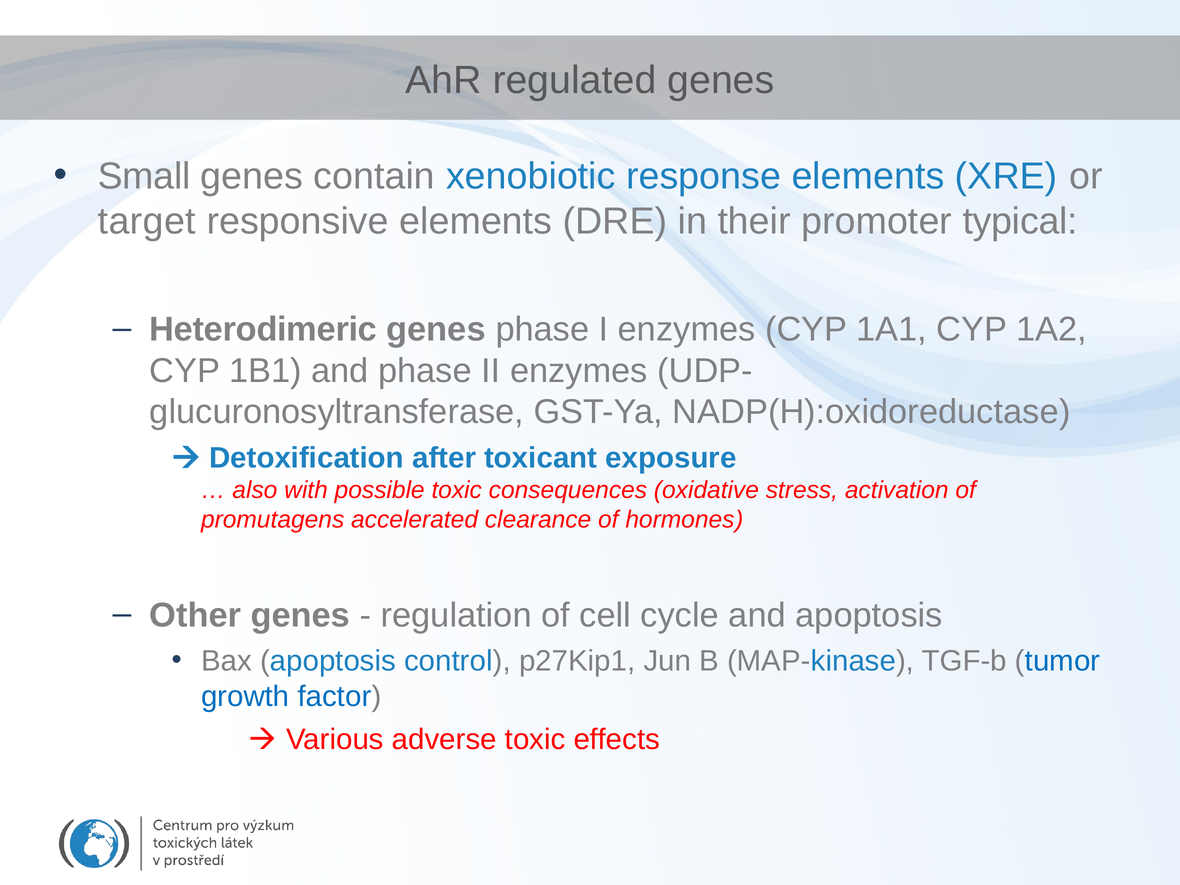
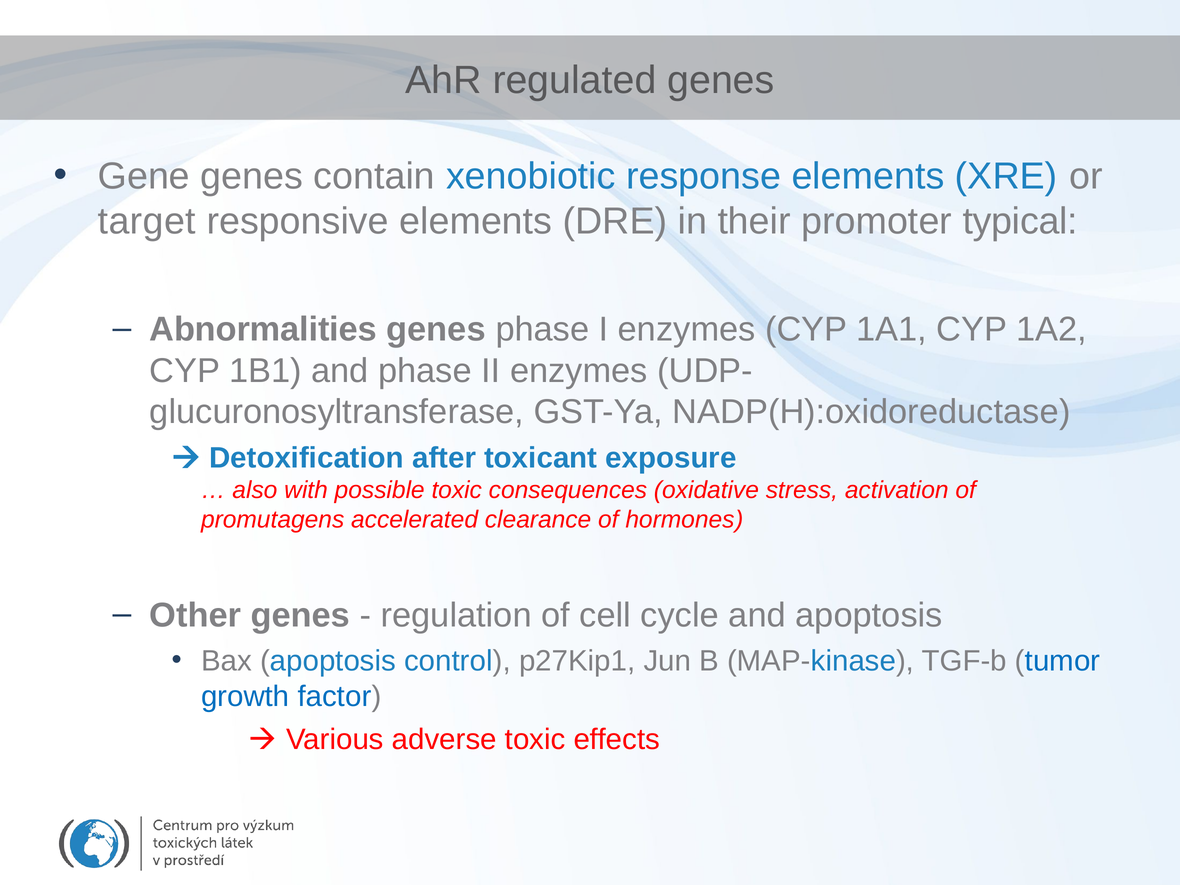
Small: Small -> Gene (144, 176)
Heterodimeric: Heterodimeric -> Abnormalities (263, 329)
